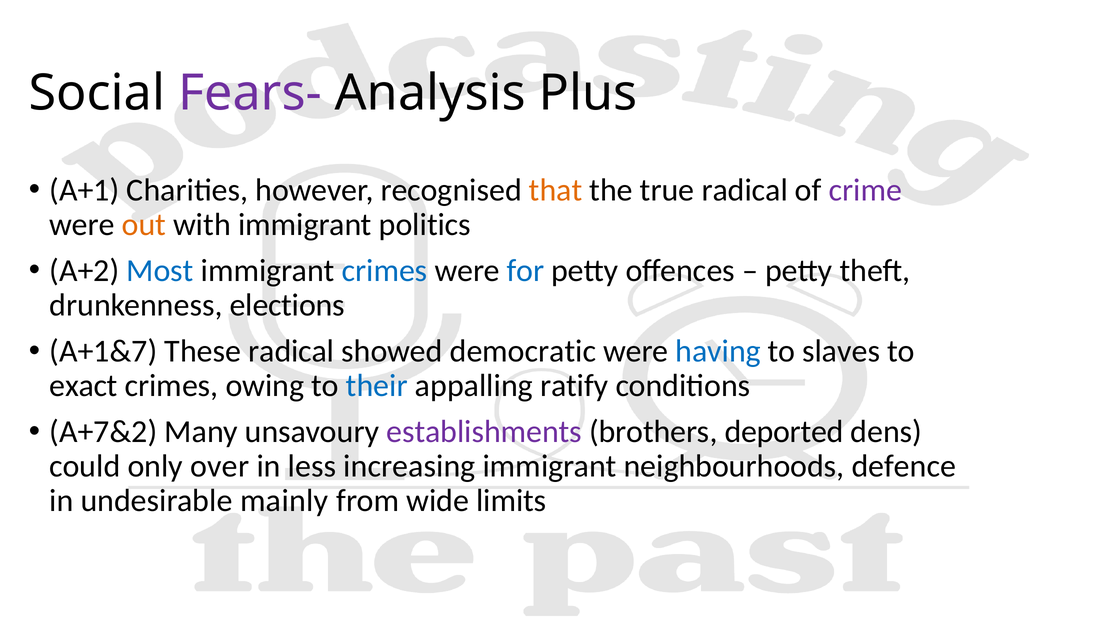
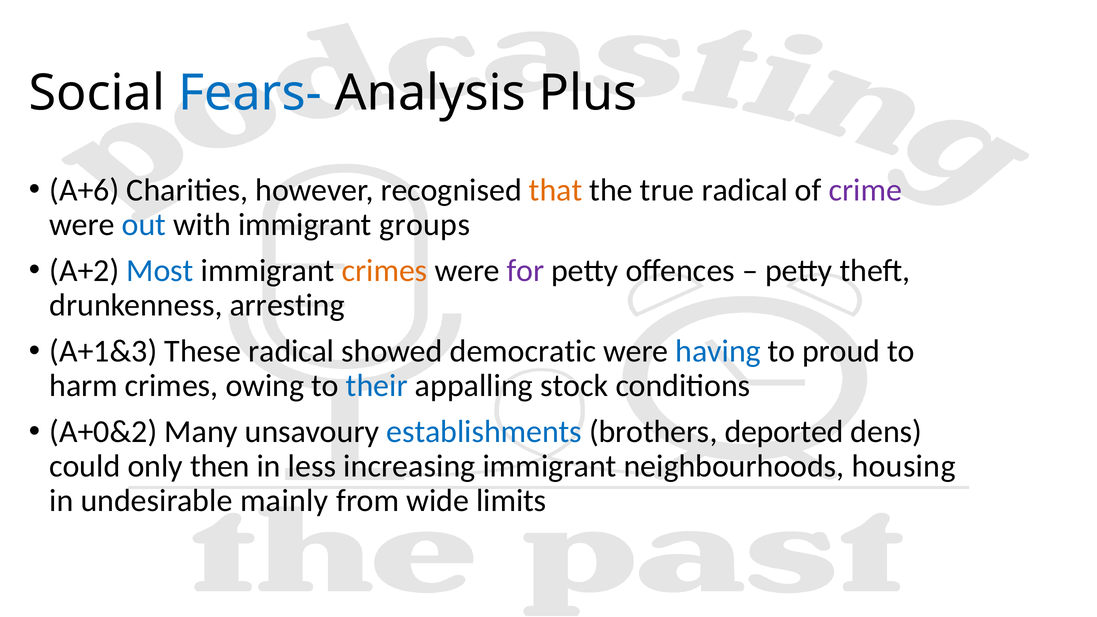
Fears- colour: purple -> blue (250, 93)
A+1: A+1 -> A+6 (84, 190)
out colour: orange -> blue (144, 225)
politics: politics -> groups (425, 225)
crimes colour: blue -> orange (385, 271)
for colour: blue -> purple (526, 271)
elections: elections -> arresting (287, 305)
A+1&7: A+1&7 -> A+1&3 (103, 351)
slaves: slaves -> proud (841, 351)
exact: exact -> harm (84, 386)
ratify: ratify -> stock (574, 386)
A+7&2: A+7&2 -> A+0&2 (103, 432)
establishments colour: purple -> blue (484, 432)
over: over -> then (220, 466)
defence: defence -> housing (904, 466)
